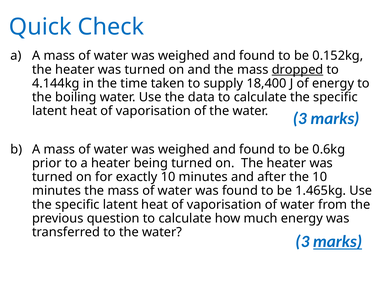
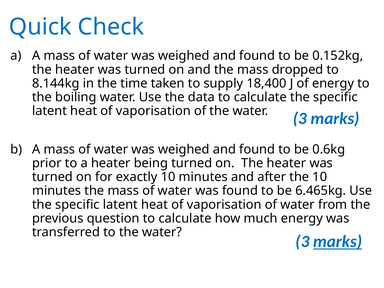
dropped underline: present -> none (298, 70)
4.144kg: 4.144kg -> 8.144kg (56, 83)
1.465kg: 1.465kg -> 6.465kg (321, 191)
